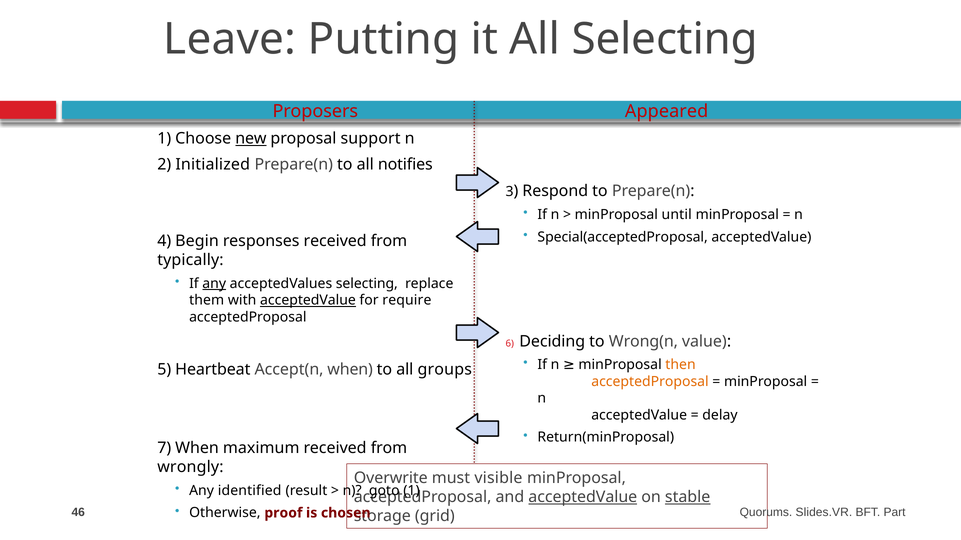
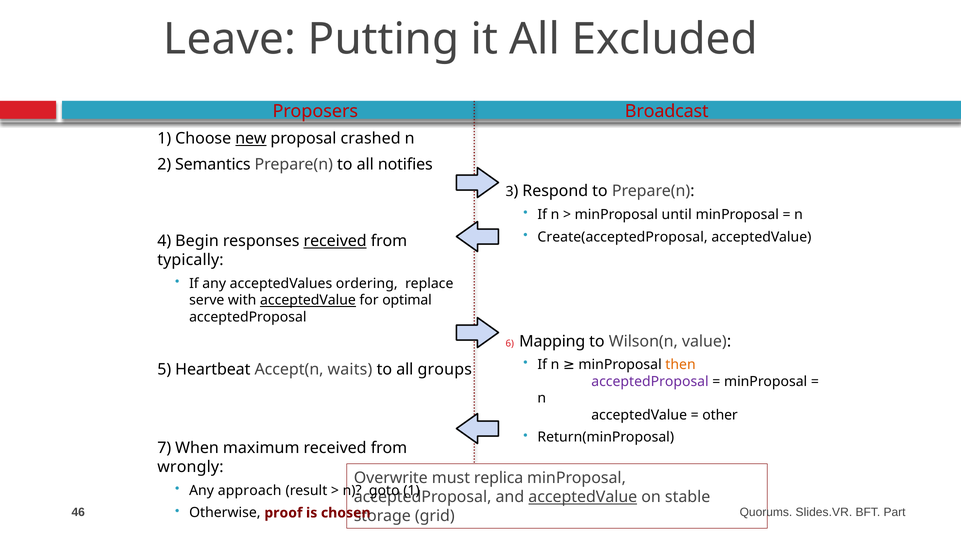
All Selecting: Selecting -> Excluded (665, 39)
Appeared: Appeared -> Broadcast (667, 111)
support: support -> crashed (371, 139)
Initialized: Initialized -> Semantics (213, 165)
Special(acceptedProposal: Special(acceptedProposal -> Create(acceptedProposal (623, 237)
received underline: none -> present (335, 241)
any underline: present -> none (214, 284)
acceptedValues selecting: selecting -> ordering (367, 284)
them: them -> serve (207, 301)
require: require -> optimal (407, 301)
Deciding: Deciding -> Mapping (552, 342)
Wrong(n: Wrong(n -> Wilson(n (643, 342)
Accept(n when: when -> waits (350, 370)
acceptedProposal colour: orange -> purple (650, 382)
delay: delay -> other (720, 415)
visible: visible -> replica (499, 478)
identified: identified -> approach (250, 491)
stable underline: present -> none (688, 497)
